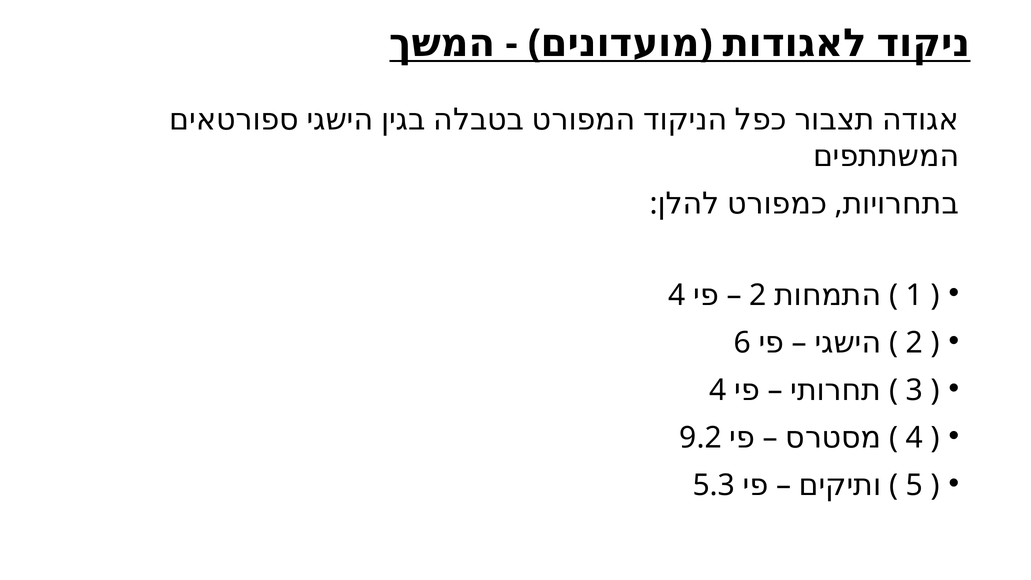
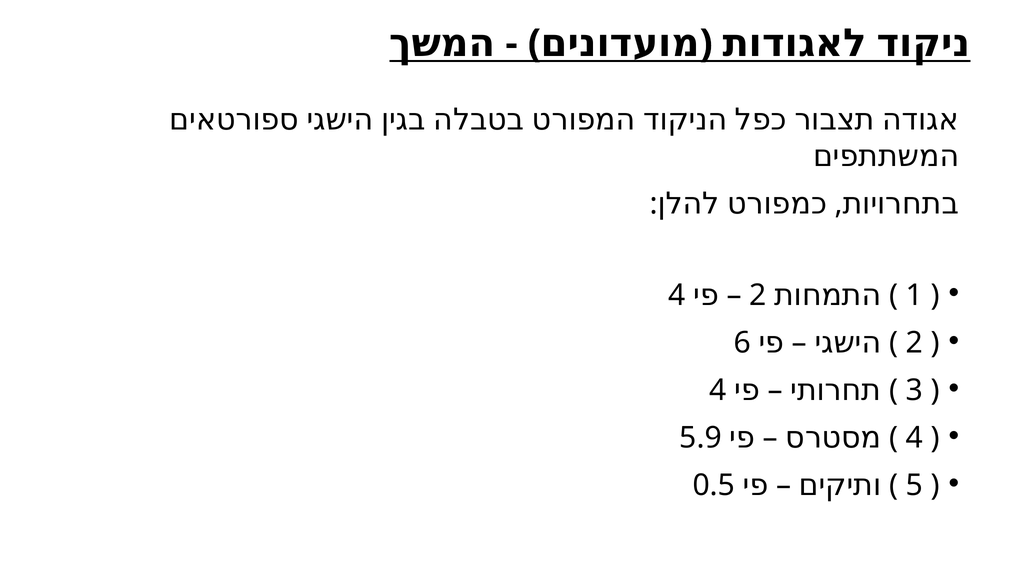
9.2: 9.2 -> 5.9 (701, 438)
5.3: 5.3 -> 0.5 (714, 485)
